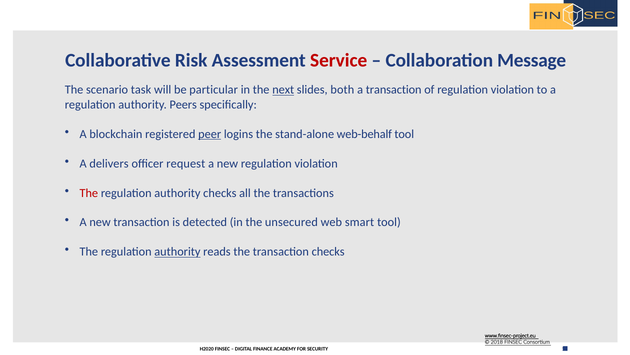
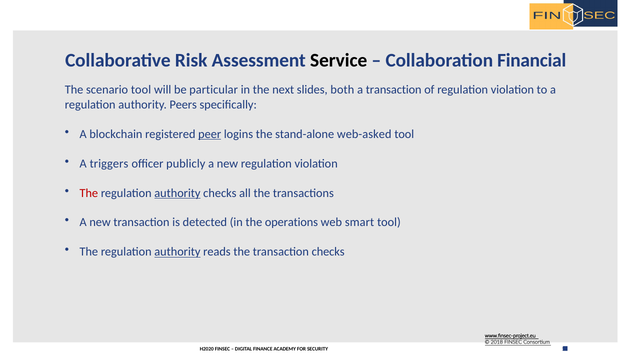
Service colour: red -> black (339, 60)
Message: Message -> Financial (532, 60)
scenario task: task -> tool (141, 90)
next underline: present -> none (283, 90)
web-behalf: web-behalf -> web-asked (364, 134)
delivers: delivers -> triggers (109, 163)
request: request -> publicly (186, 163)
authority underline: none -> present (177, 193)
unsecured: unsecured -> operations (291, 222)
